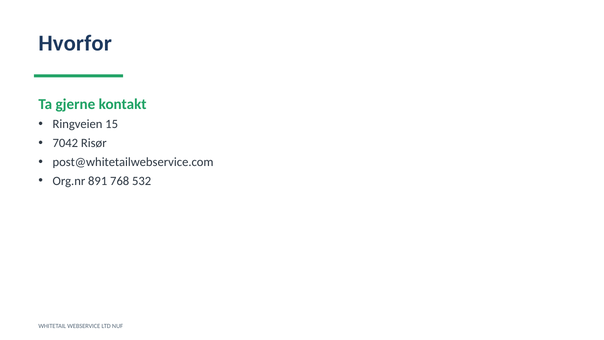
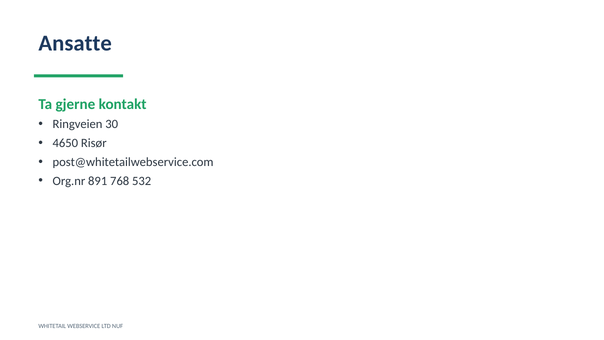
Hvorfor: Hvorfor -> Ansatte (75, 43)
15: 15 -> 30 (112, 124)
7042: 7042 -> 4650 (65, 143)
